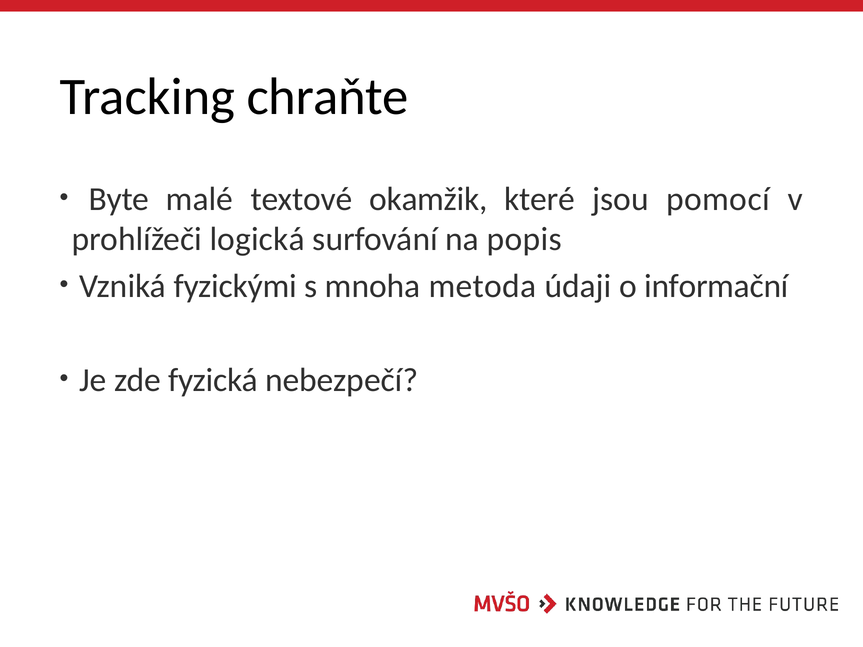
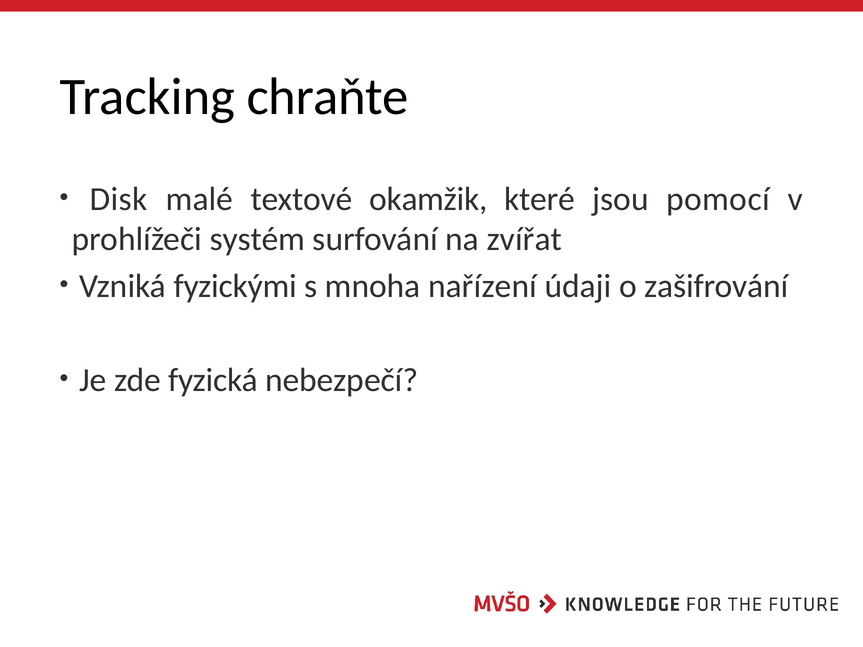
Byte: Byte -> Disk (119, 199)
logická: logická -> systém (257, 239)
popis: popis -> zvířat (524, 239)
metoda: metoda -> nařízení (483, 286)
informační: informační -> zašifrování (716, 286)
